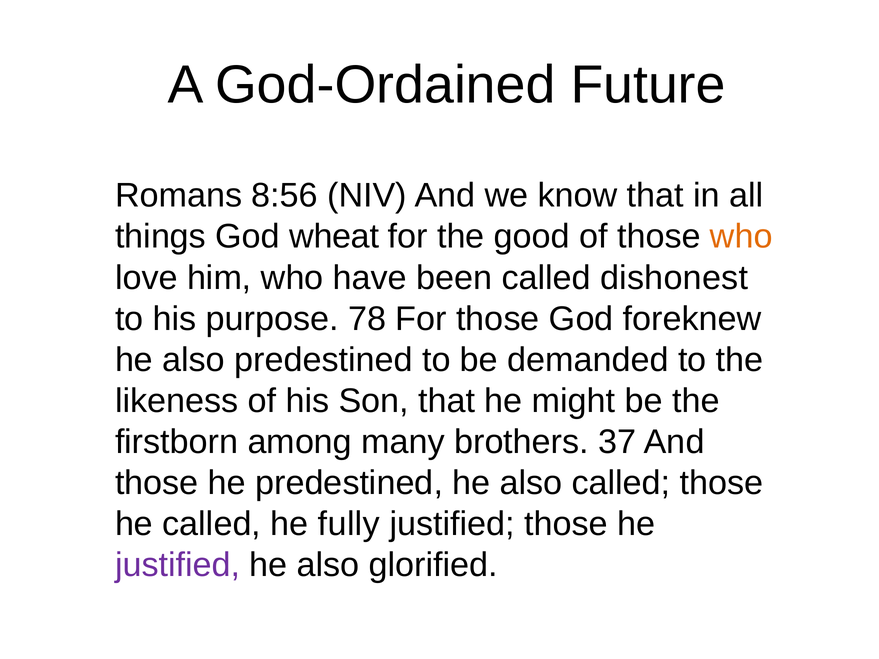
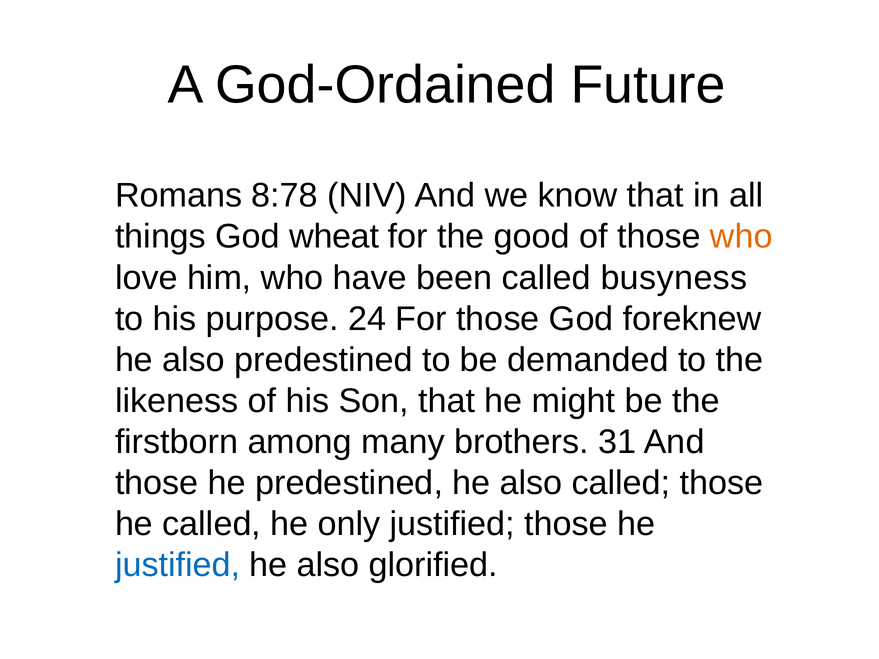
8:56: 8:56 -> 8:78 (285, 196)
dishonest: dishonest -> busyness (674, 278)
78: 78 -> 24 (367, 319)
37: 37 -> 31 (617, 442)
fully: fully -> only (349, 524)
justified colour: purple -> blue (178, 565)
